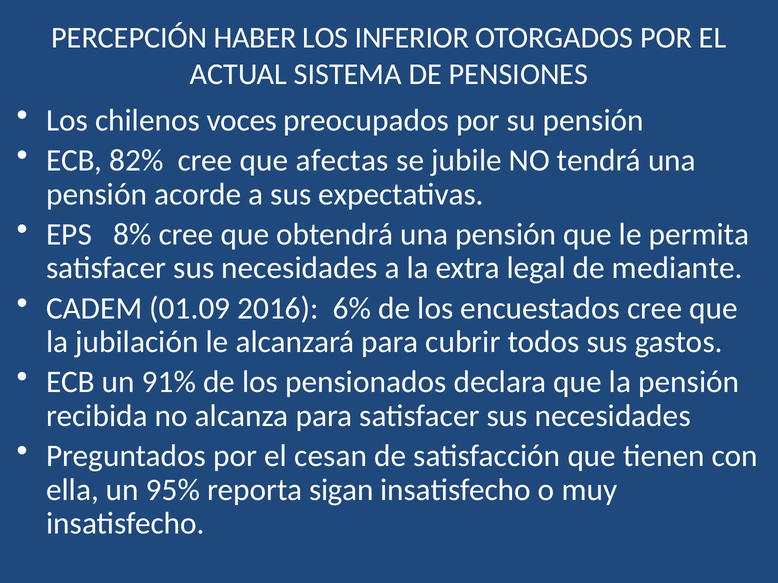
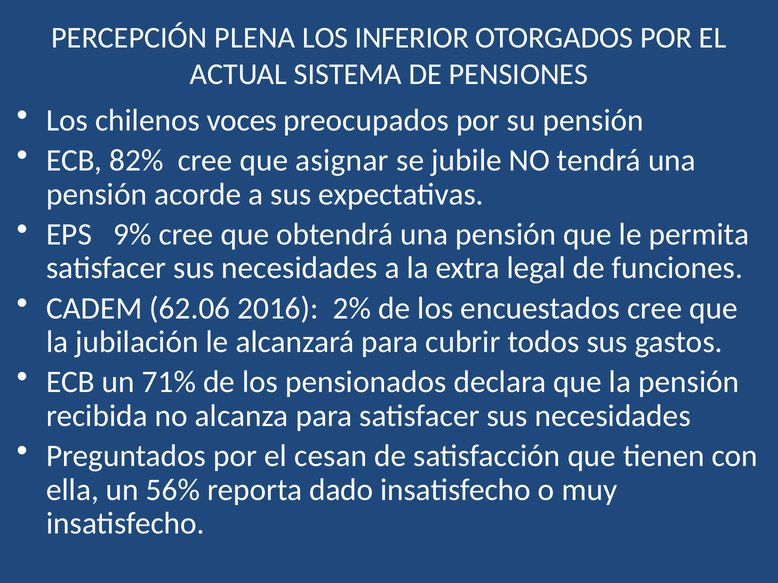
HABER: HABER -> PLENA (255, 38)
afectas: afectas -> asignar (342, 161)
8%: 8% -> 9% (132, 235)
mediante: mediante -> funciones (677, 268)
01.09: 01.09 -> 62.06 (190, 308)
6%: 6% -> 2% (352, 308)
91%: 91% -> 71% (169, 382)
95%: 95% -> 56% (173, 490)
sigan: sigan -> dado (341, 490)
